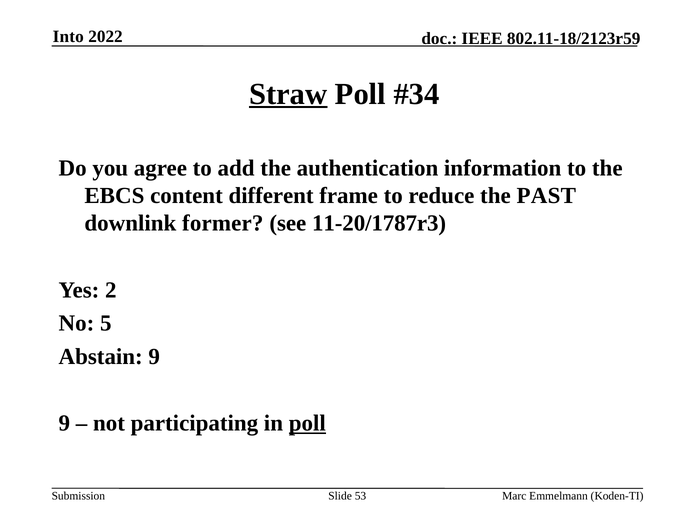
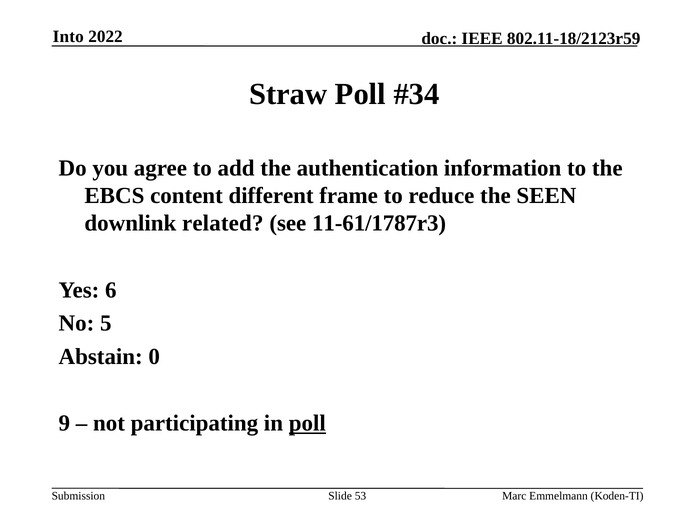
Straw underline: present -> none (288, 94)
PAST: PAST -> SEEN (546, 196)
former: former -> related (223, 223)
11-20/1787r3: 11-20/1787r3 -> 11-61/1787r3 (379, 223)
2: 2 -> 6 (111, 290)
Abstain 9: 9 -> 0 (154, 357)
